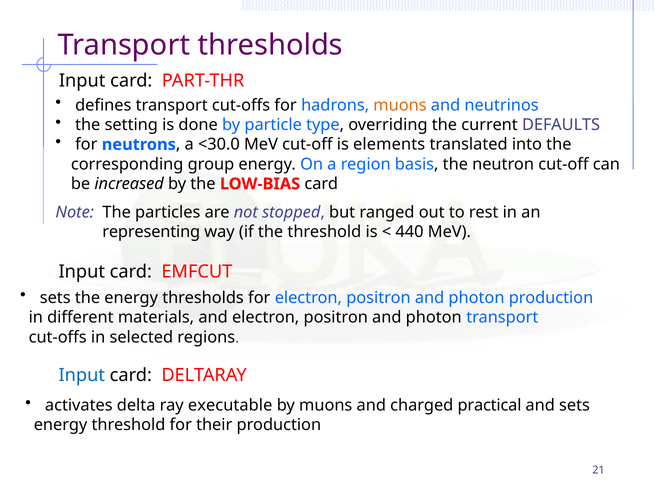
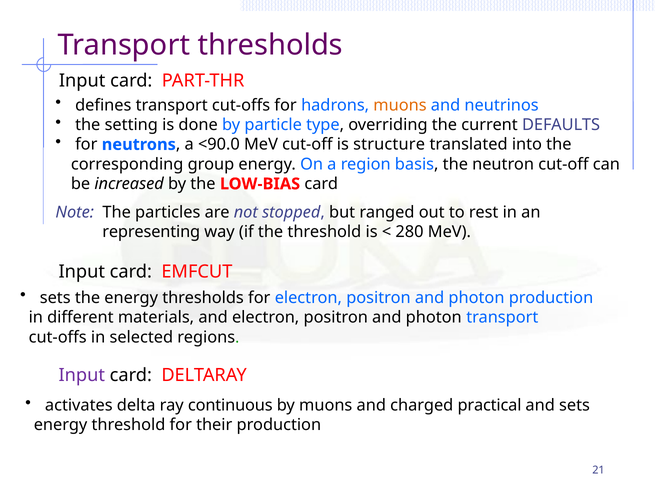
<30.0: <30.0 -> <90.0 (219, 144)
elements: elements -> structure (389, 144)
440: 440 -> 280 (409, 232)
Input colour: blue -> purple (82, 375)
executable: executable -> continuous (230, 405)
